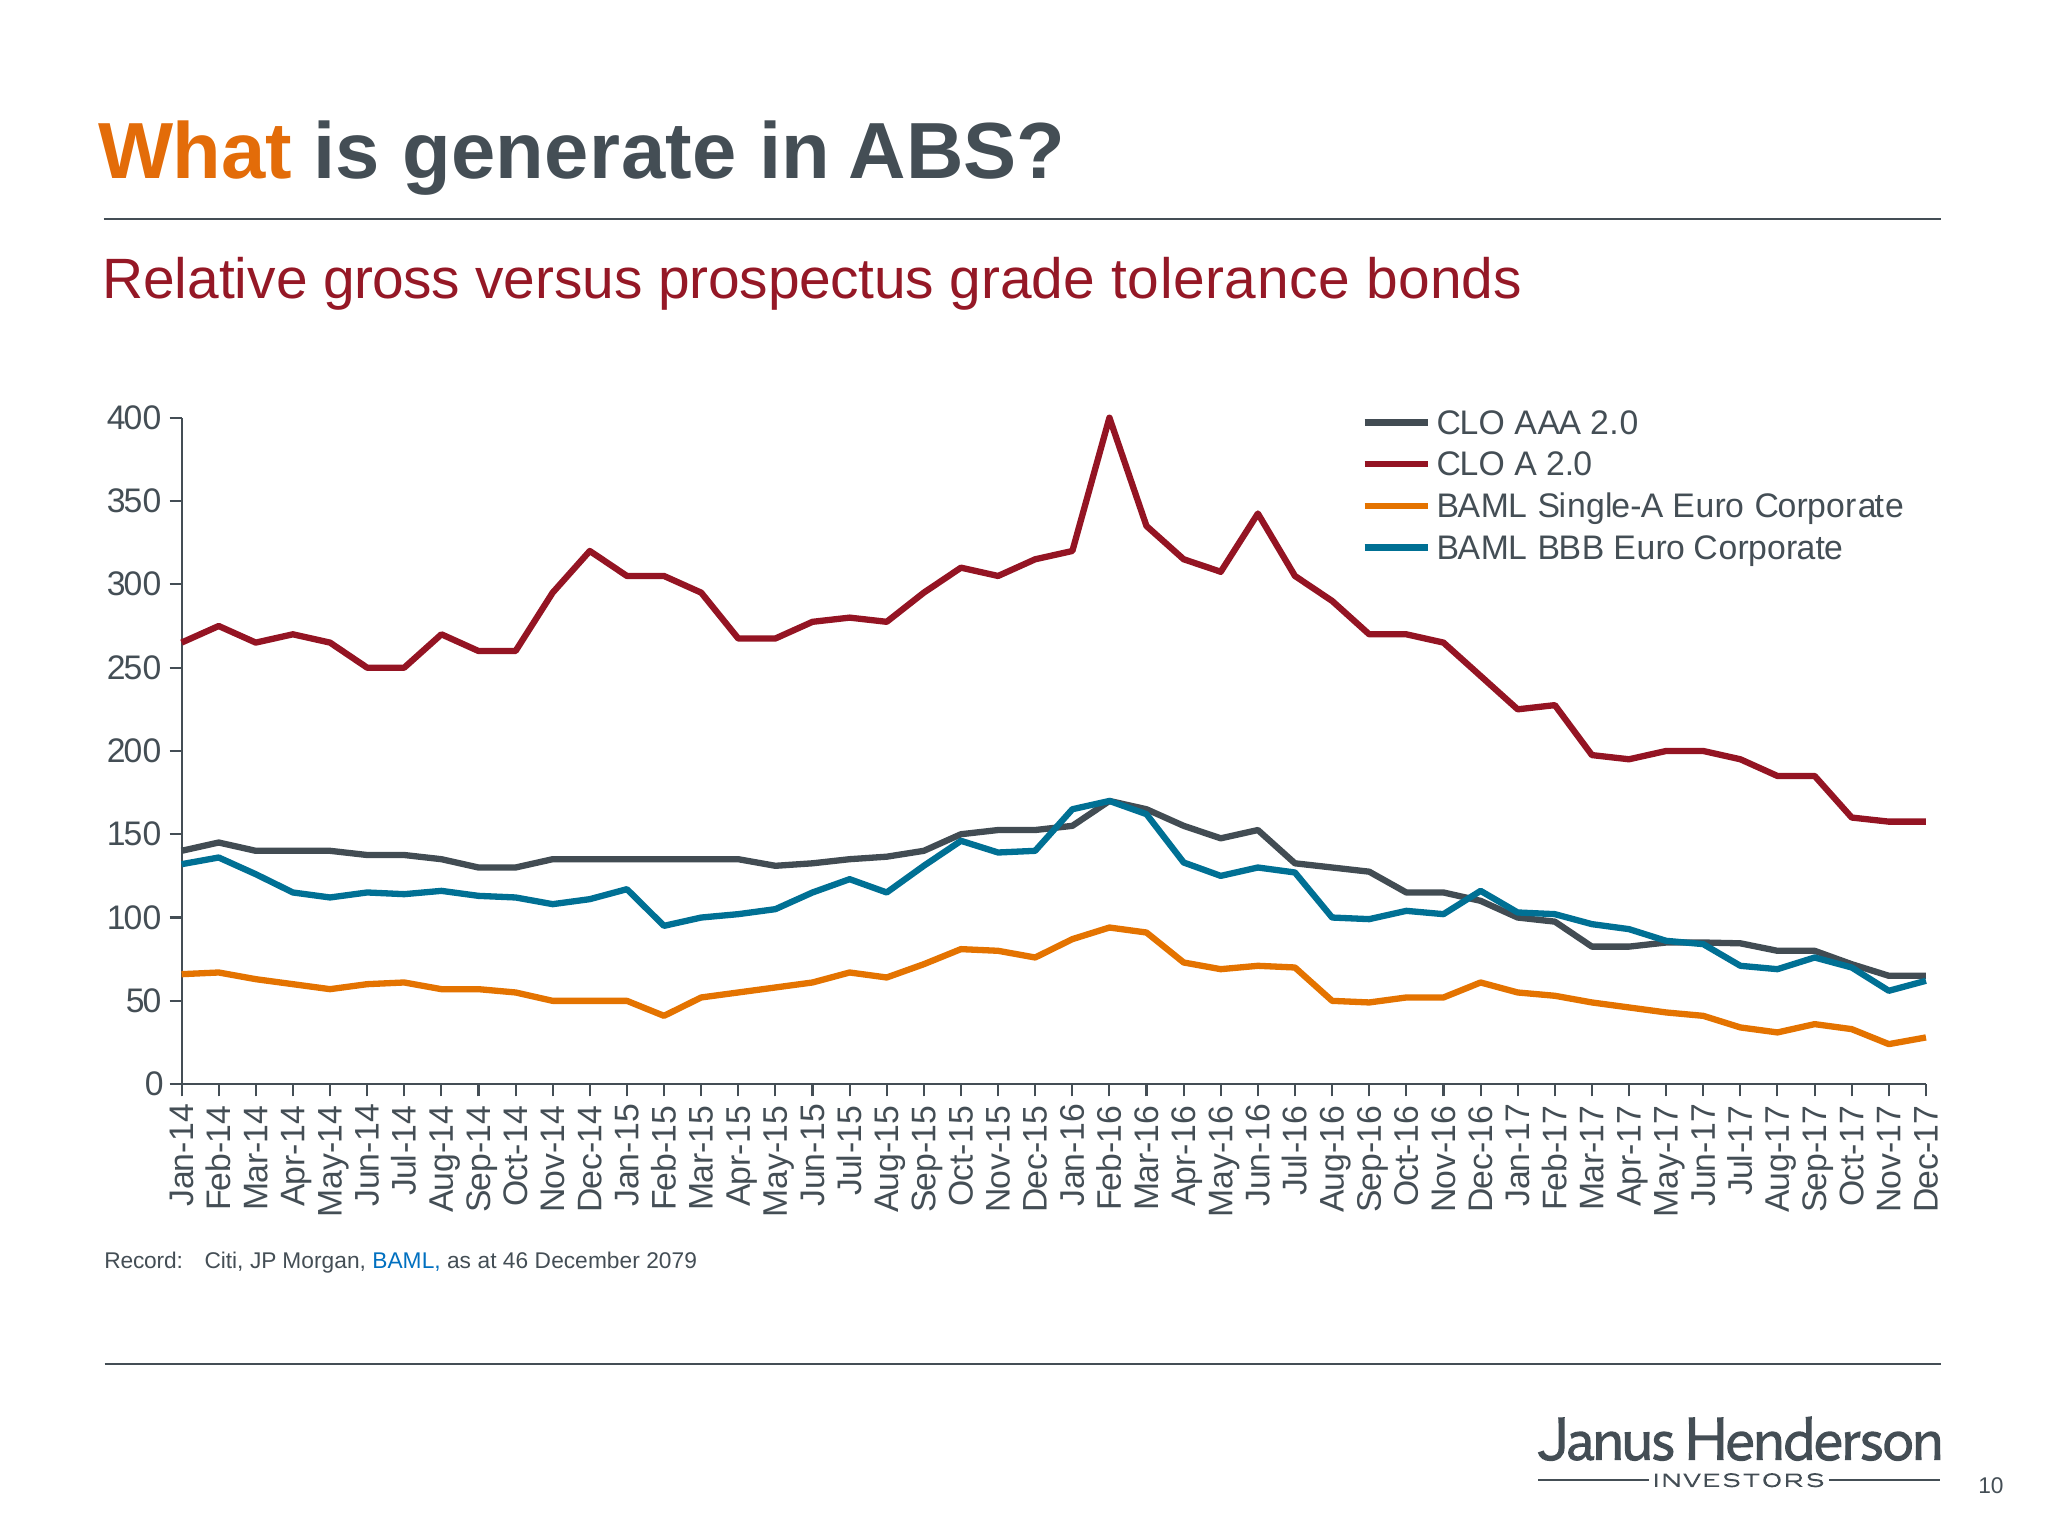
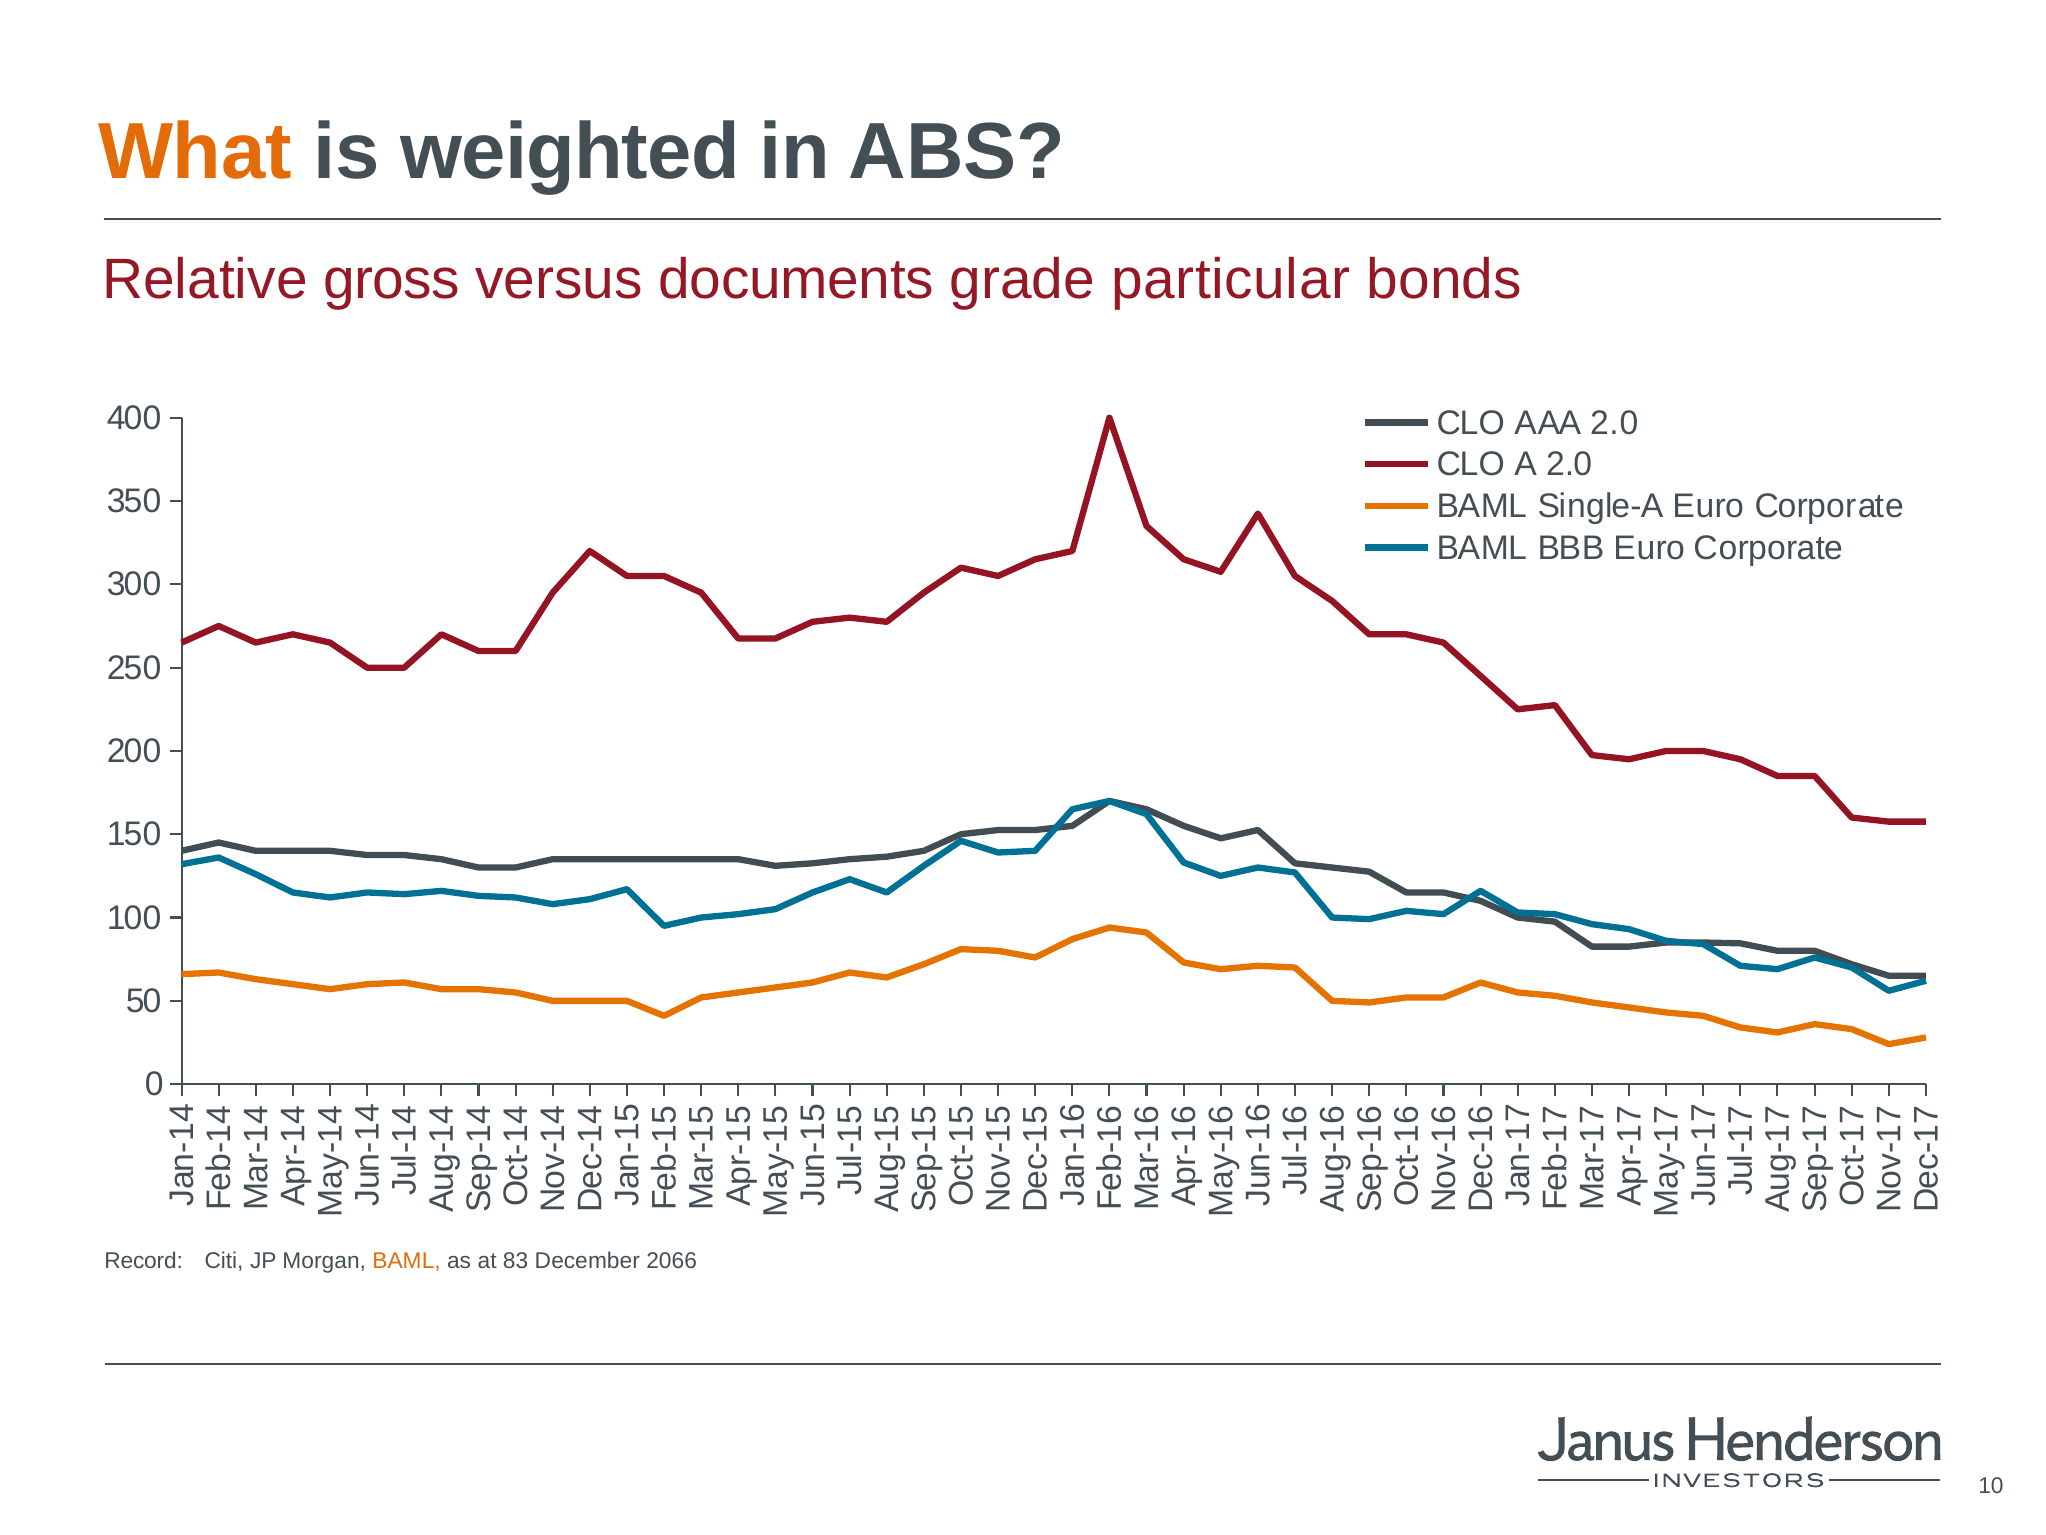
generate: generate -> weighted (570, 152)
prospectus: prospectus -> documents (796, 280)
tolerance: tolerance -> particular (1231, 280)
BAML colour: blue -> orange (407, 1261)
46: 46 -> 83 (516, 1261)
2079: 2079 -> 2066 (672, 1261)
